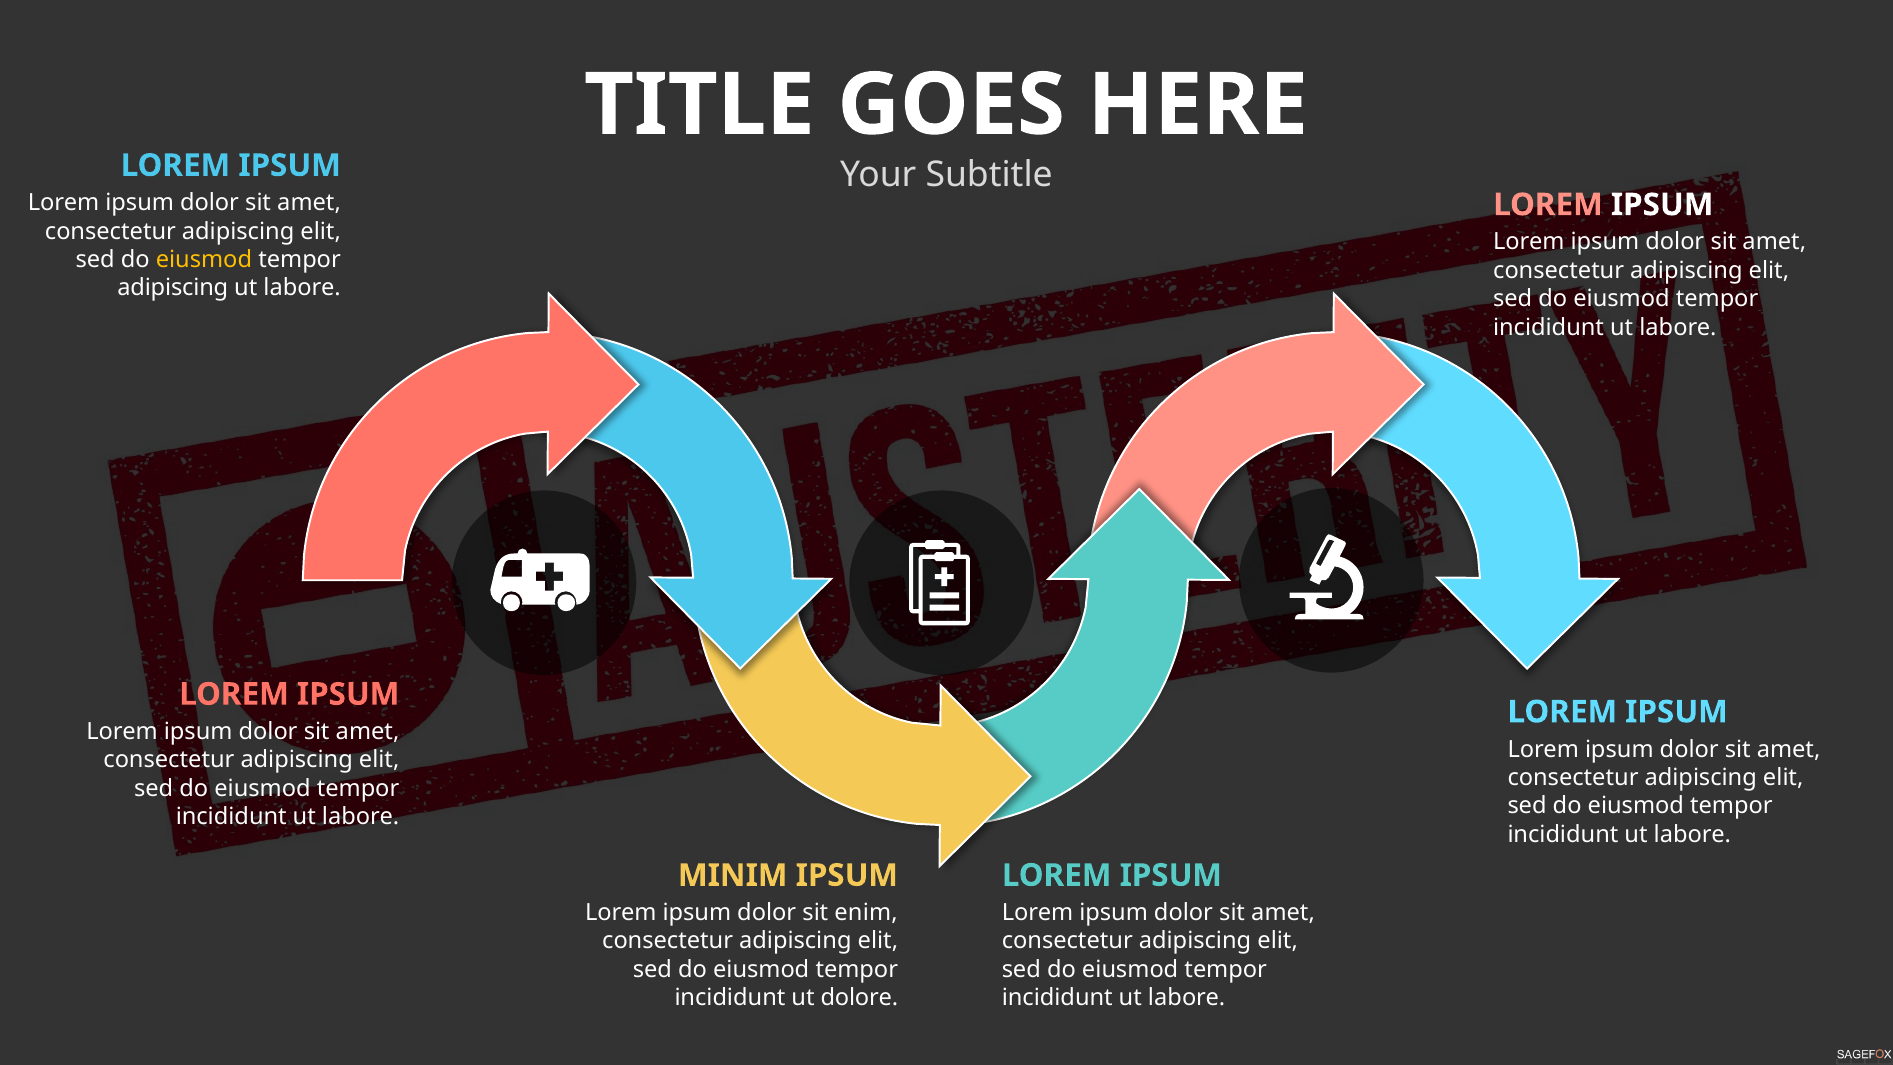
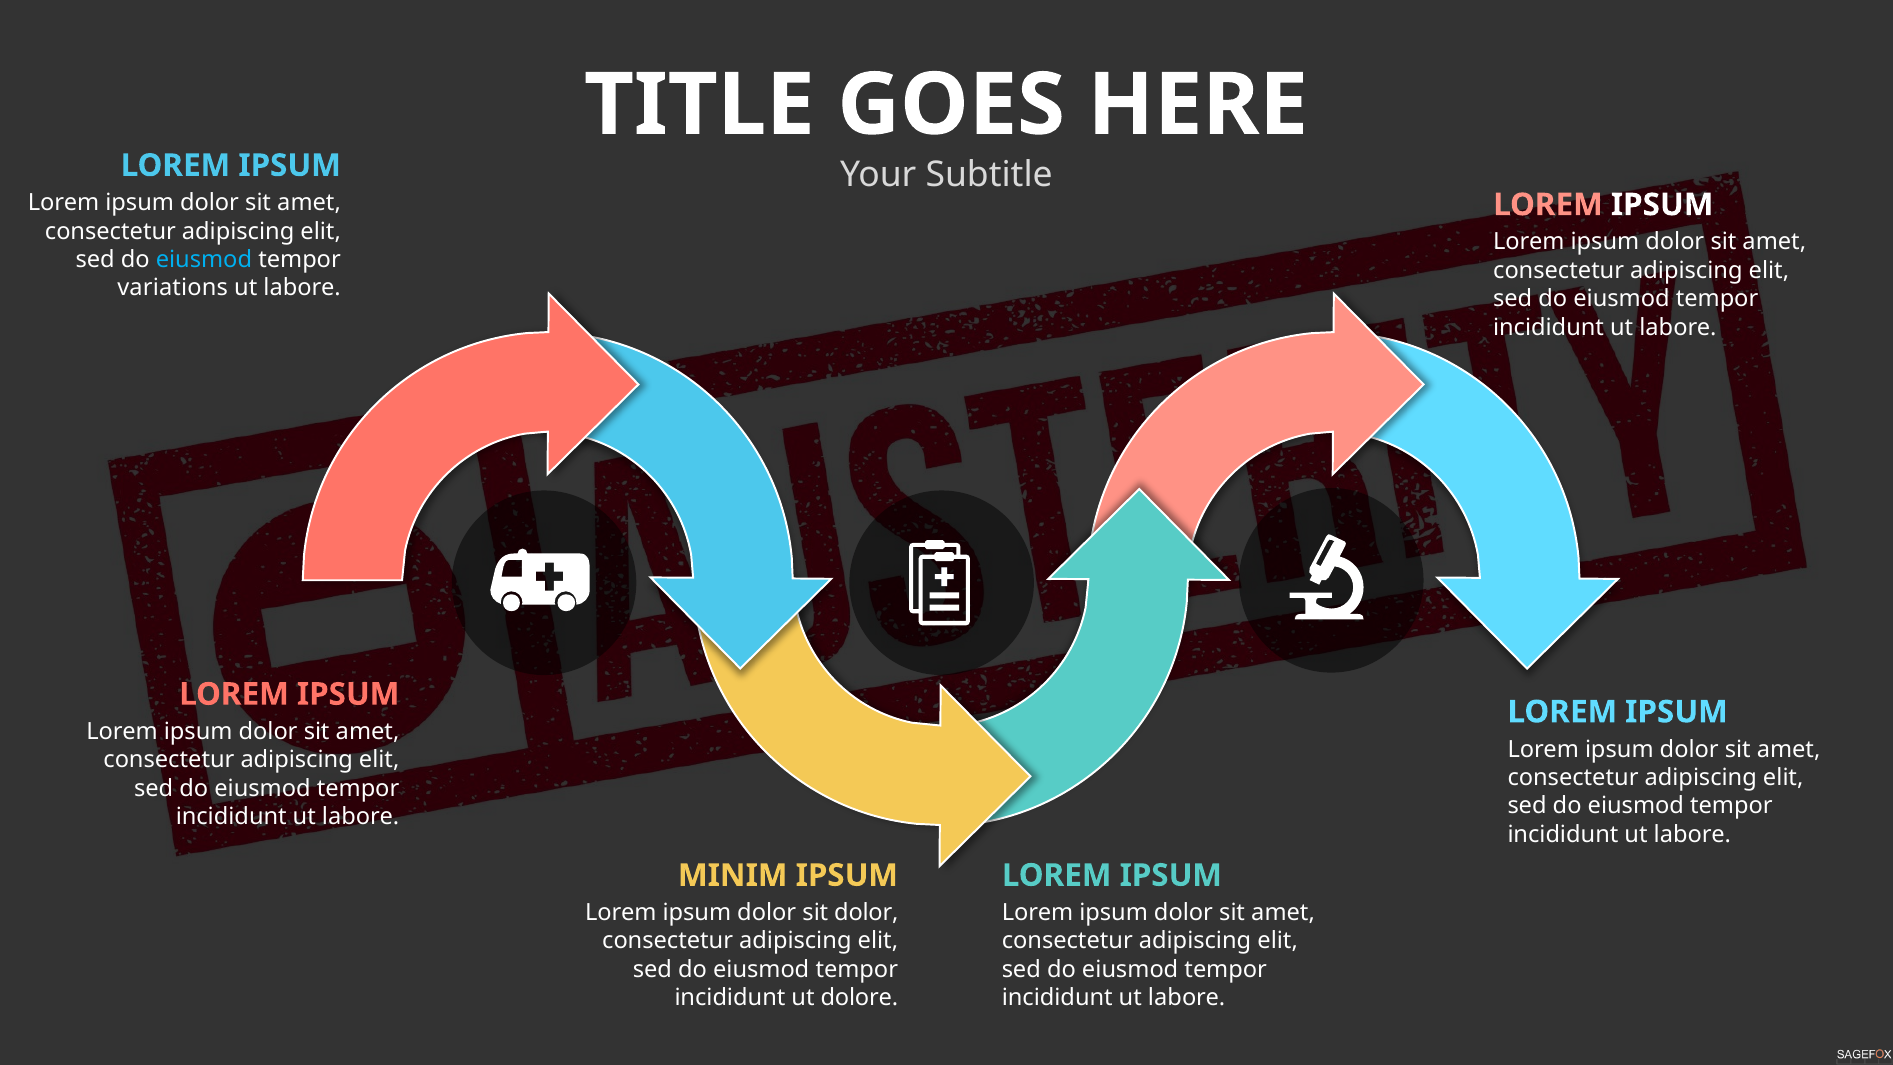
eiusmod colour: yellow -> light blue (204, 260)
adipiscing: adipiscing -> variations (173, 288)
sit enim: enim -> dolor (866, 913)
